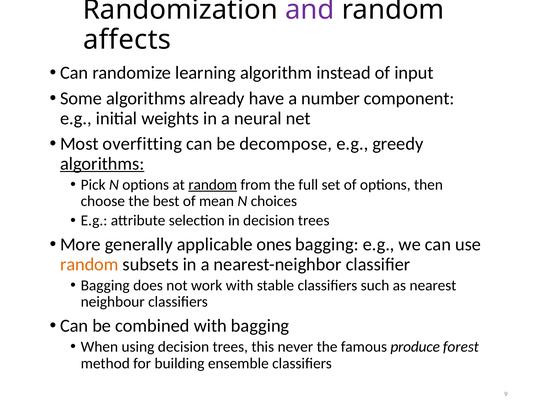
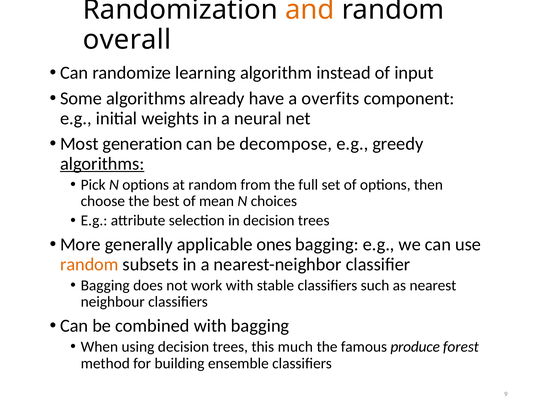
and colour: purple -> orange (310, 10)
affects: affects -> overall (127, 40)
number: number -> overfits (330, 99)
overfitting: overfitting -> generation (142, 144)
random underline: present -> none (213, 185)
never: never -> much (295, 347)
